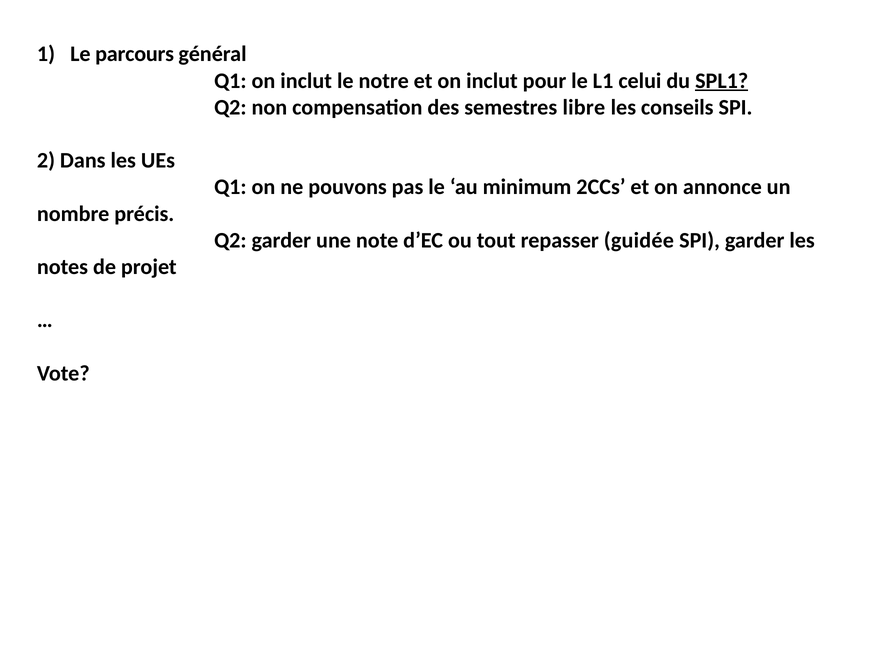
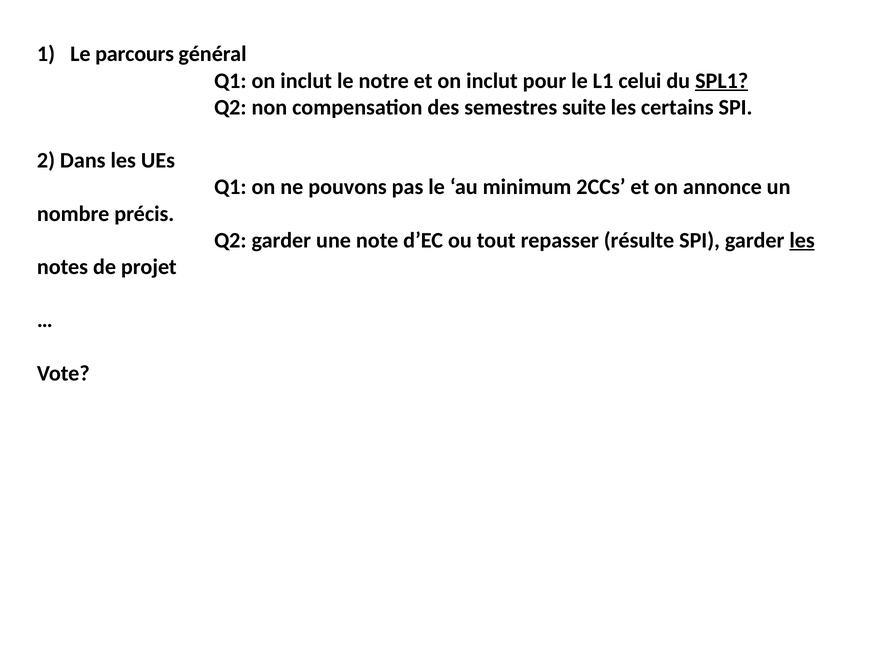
libre: libre -> suite (584, 107)
conseils: conseils -> certains (677, 107)
guidée: guidée -> résulte (639, 240)
les underline: none -> present (802, 240)
